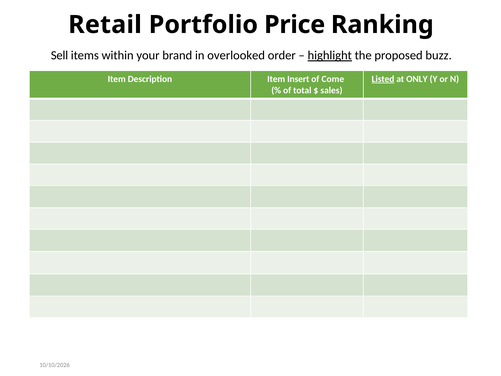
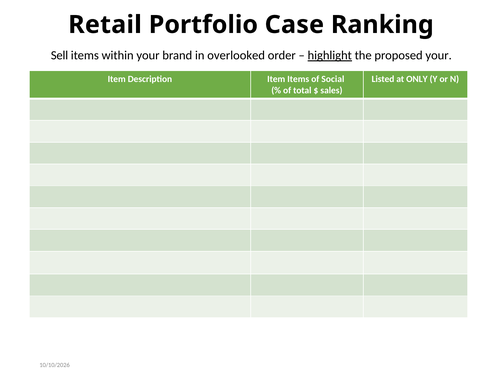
Price: Price -> Case (294, 25)
proposed buzz: buzz -> your (439, 55)
Item Insert: Insert -> Items (298, 79)
Come: Come -> Social (333, 79)
Listed underline: present -> none (383, 79)
